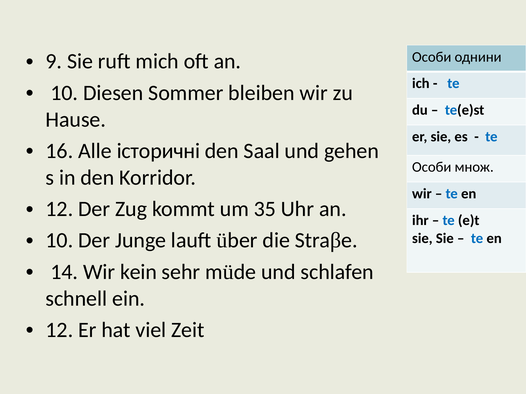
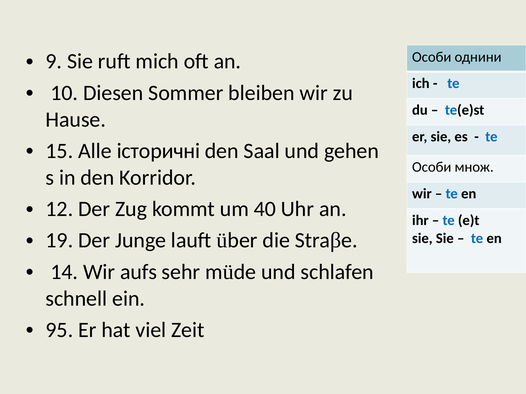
16: 16 -> 15 (59, 151)
35: 35 -> 40 (265, 209)
10: 10 -> 19 (59, 241)
kein: kein -> aufs (139, 272)
12: 12 -> 95 (59, 330)
